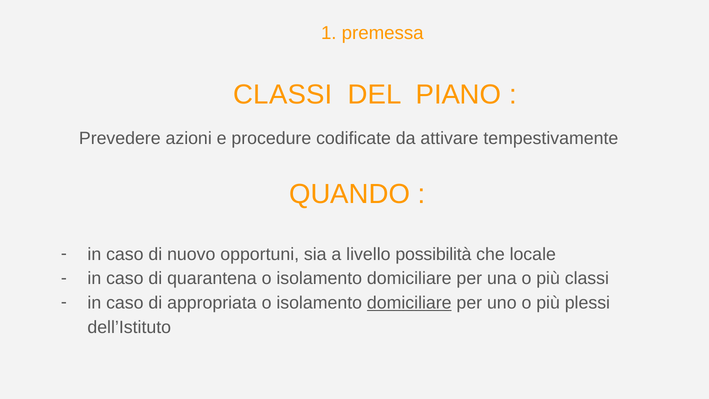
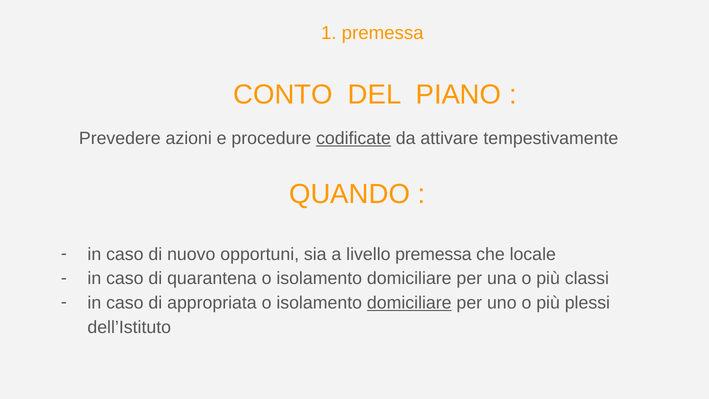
CLASSI: CLASSI -> CONTO (283, 95)
codificate underline: none -> present (354, 138)
livello possibilità: possibilità -> premessa (433, 254)
